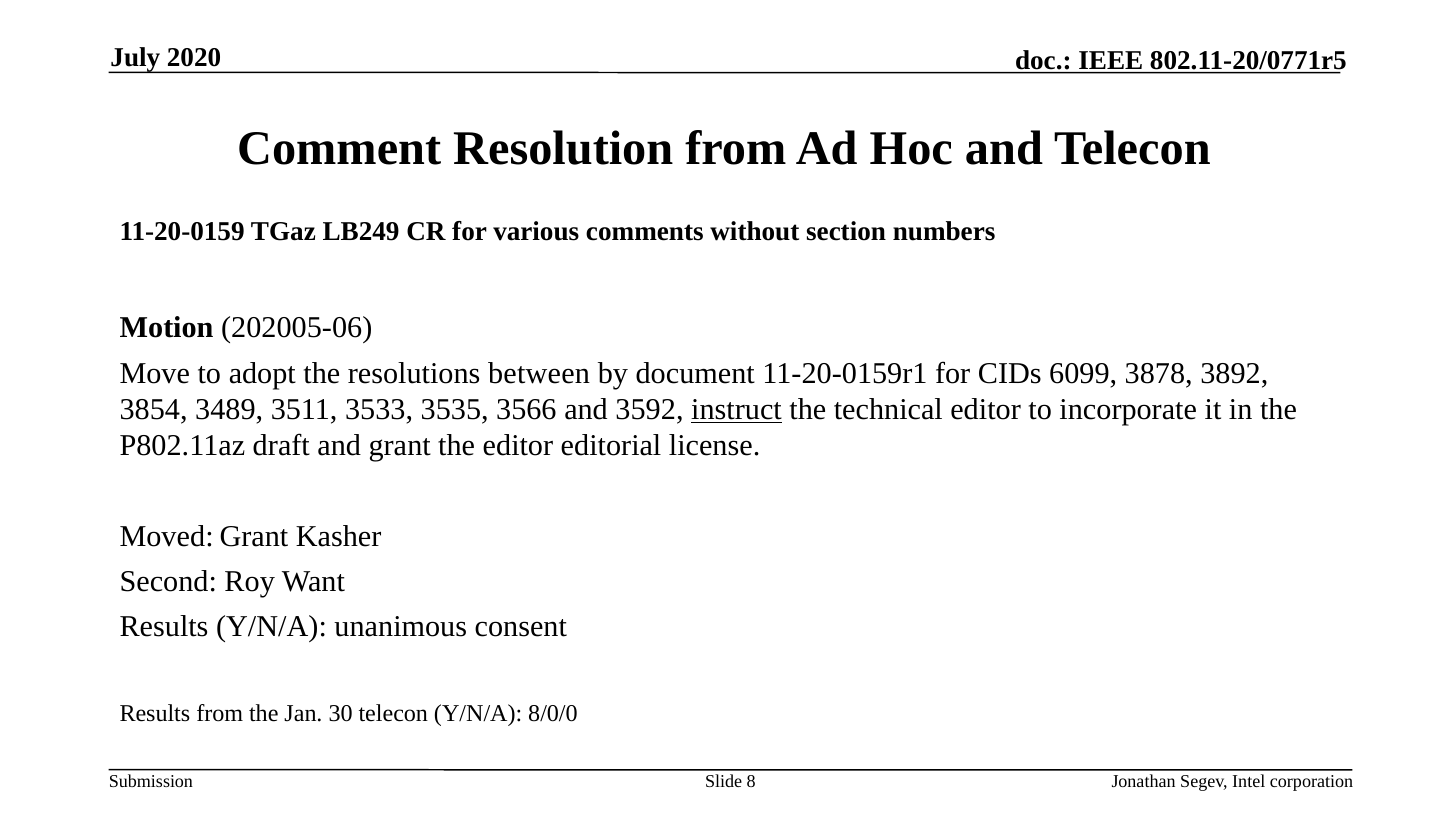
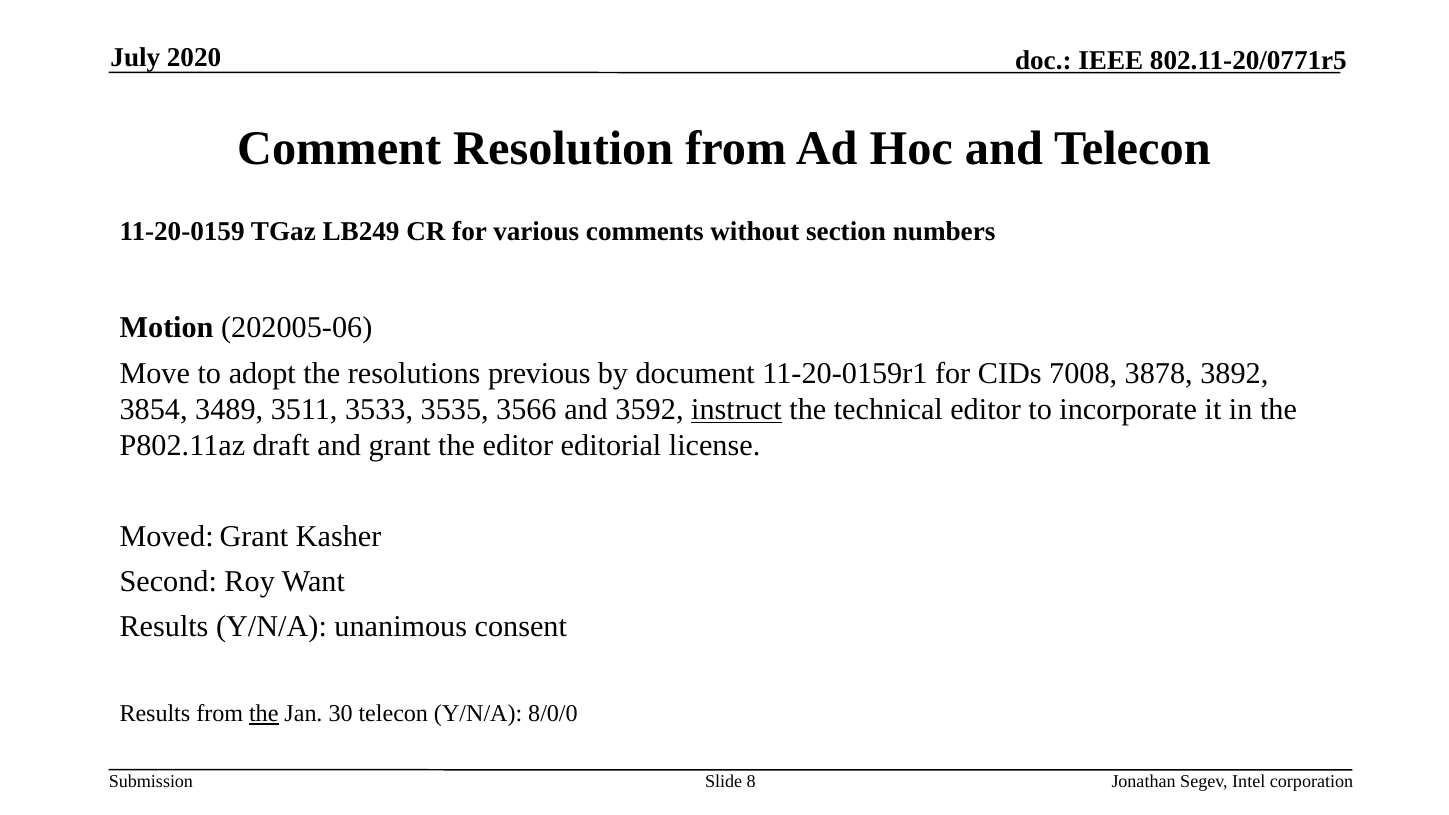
between: between -> previous (539, 373)
6099: 6099 -> 7008 (1083, 373)
the underline: none -> present (264, 714)
